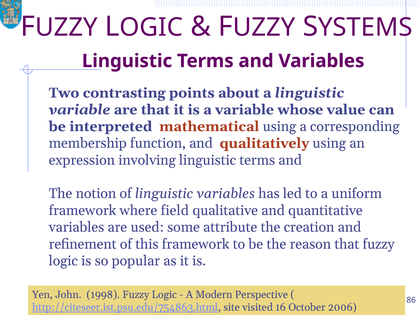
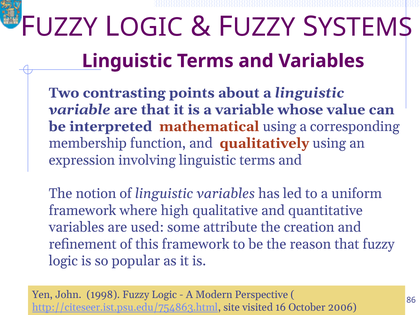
field: field -> high (175, 210)
